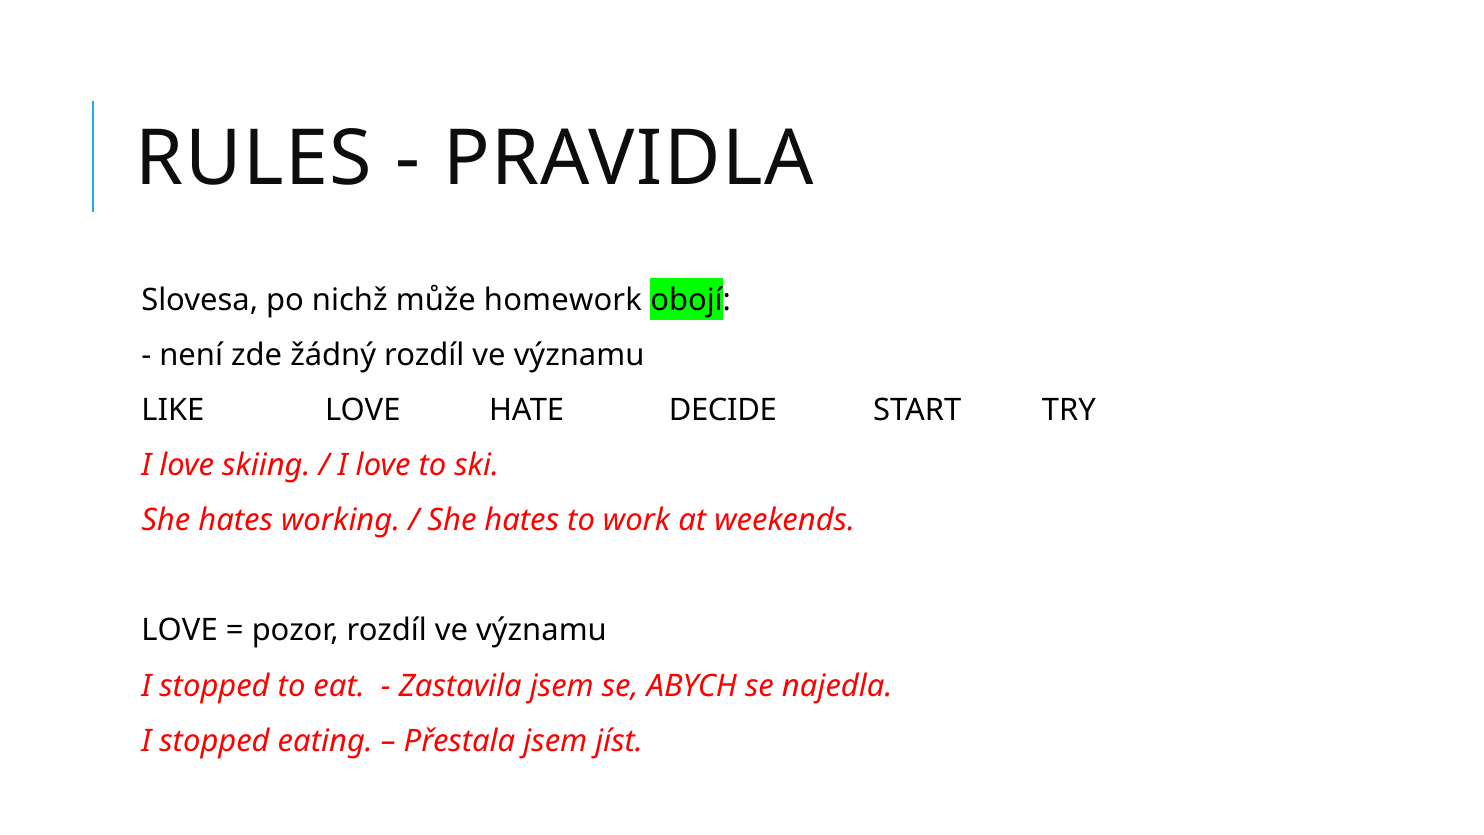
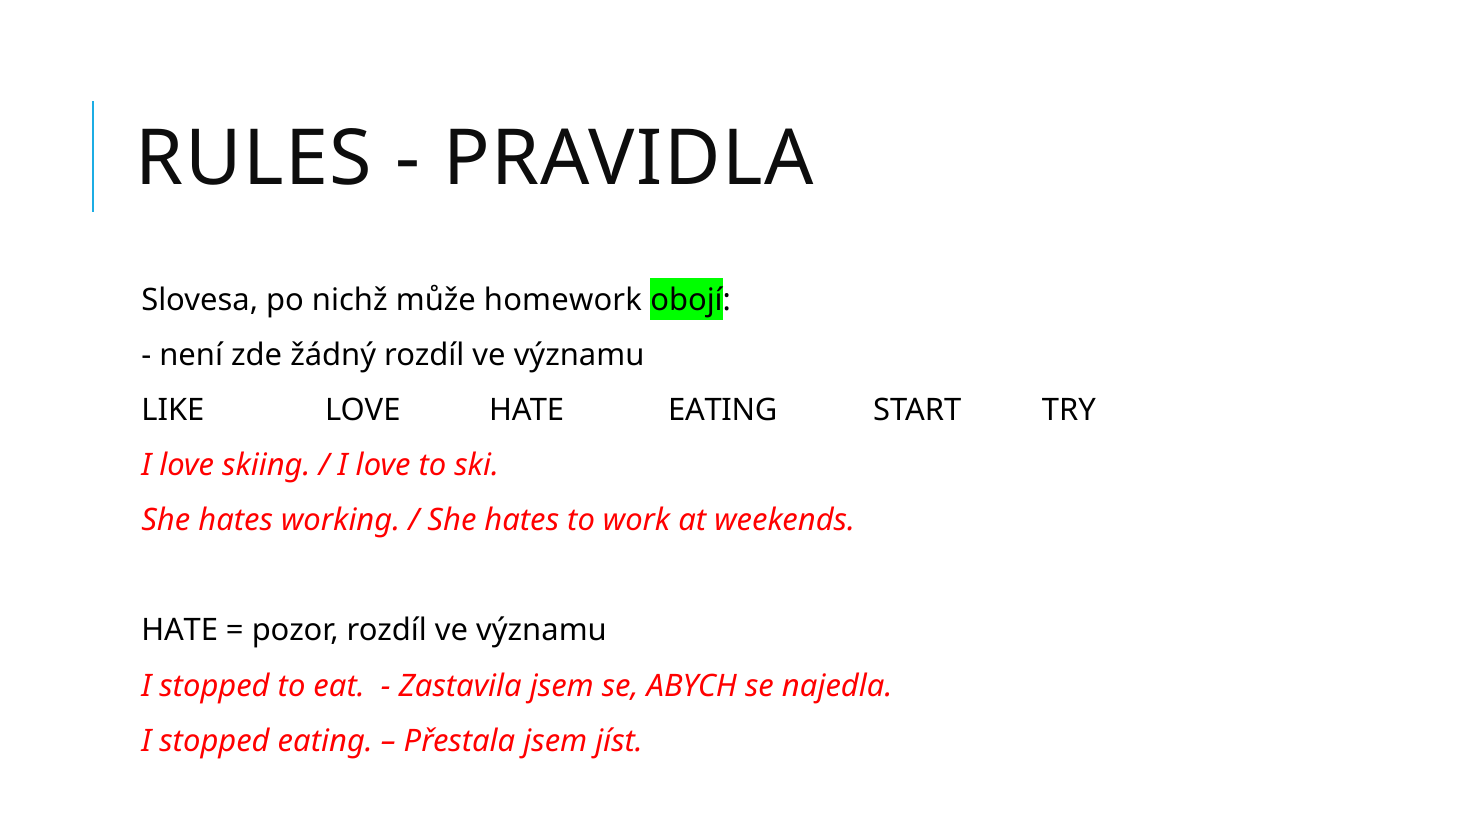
HATE DECIDE: DECIDE -> EATING (723, 410)
LOVE: LOVE -> HATE (180, 631)
